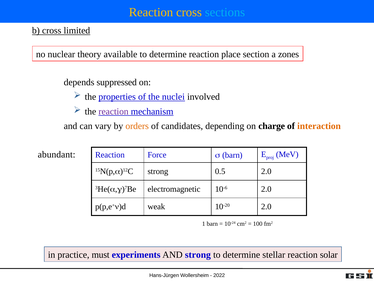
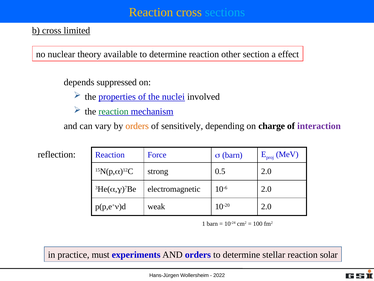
place: place -> other (231, 54)
zones: zones -> effect (289, 54)
reaction colour: purple -> green (114, 111)
candidates: candidates -> sensitively (182, 126)
interaction colour: orange -> purple (319, 126)
abundant: abundant -> reflection (57, 154)
AND strong: strong -> orders (198, 254)
